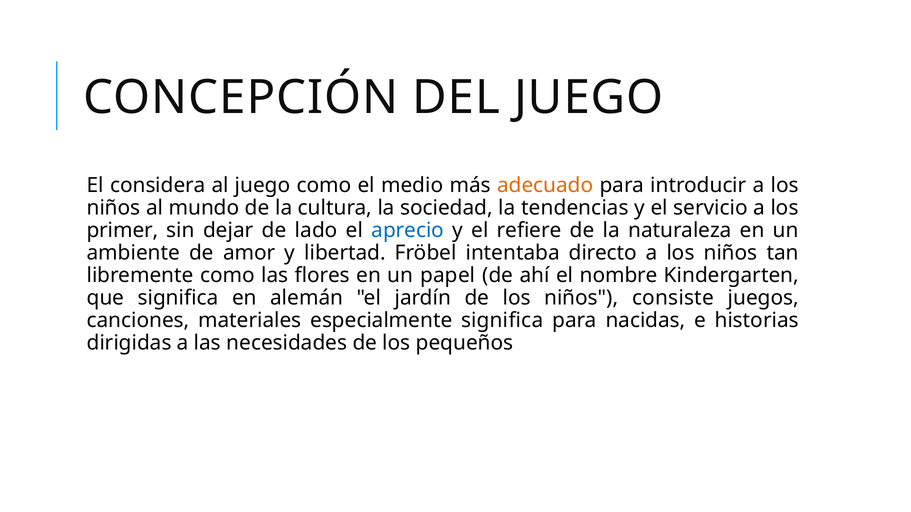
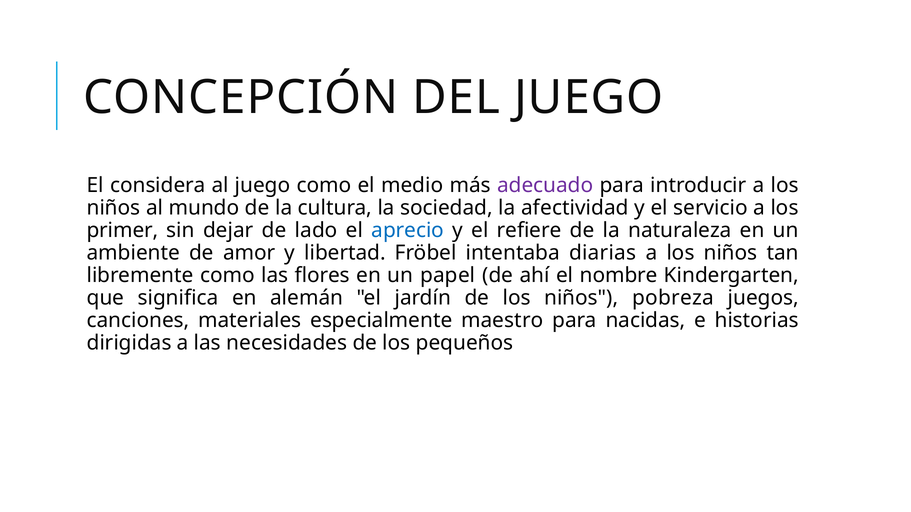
adecuado colour: orange -> purple (545, 185)
tendencias: tendencias -> afectividad (575, 208)
directo: directo -> diarias (603, 253)
consiste: consiste -> pobreza (673, 298)
especialmente significa: significa -> maestro (502, 321)
